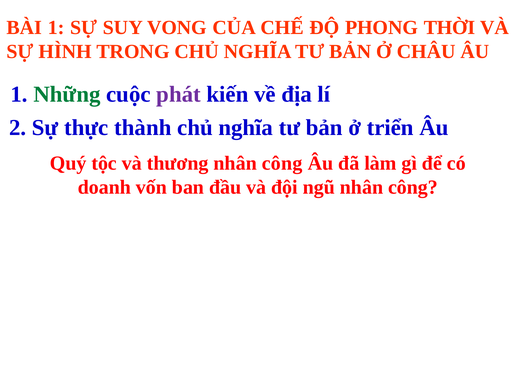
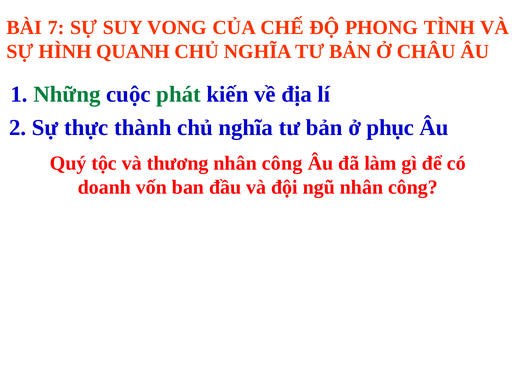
BÀI 1: 1 -> 7 (56, 28)
THỜI: THỜI -> TÌNH (449, 28)
TRONG: TRONG -> QUANH (133, 52)
phát colour: purple -> green (179, 94)
triển: triển -> phục (390, 128)
